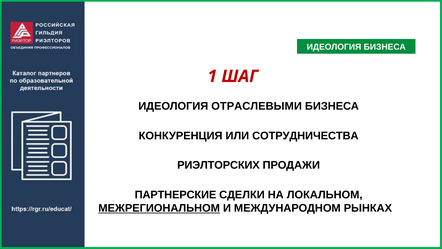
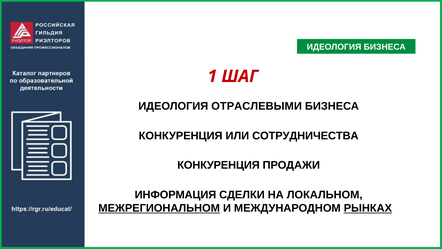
РИЭЛТОРСКИХ: РИЭЛТОРСКИХ -> КОНКУРЕНЦИЯ (218, 165)
ПАРТНЕРСКИЕ: ПАРТНЕРСКИЕ -> ИНФОРМАЦИЯ (175, 194)
РЫНКАХ underline: none -> present (368, 208)
